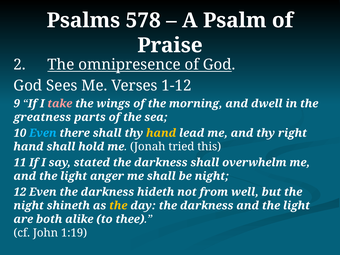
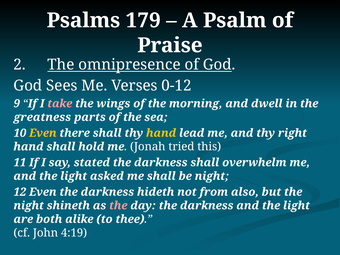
578: 578 -> 179 (143, 20)
1-12: 1-12 -> 0-12 (176, 86)
Even colour: light blue -> yellow (43, 133)
anger: anger -> asked (107, 176)
well: well -> also (245, 192)
the colour: yellow -> pink (118, 206)
1:19: 1:19 -> 4:19 (74, 233)
